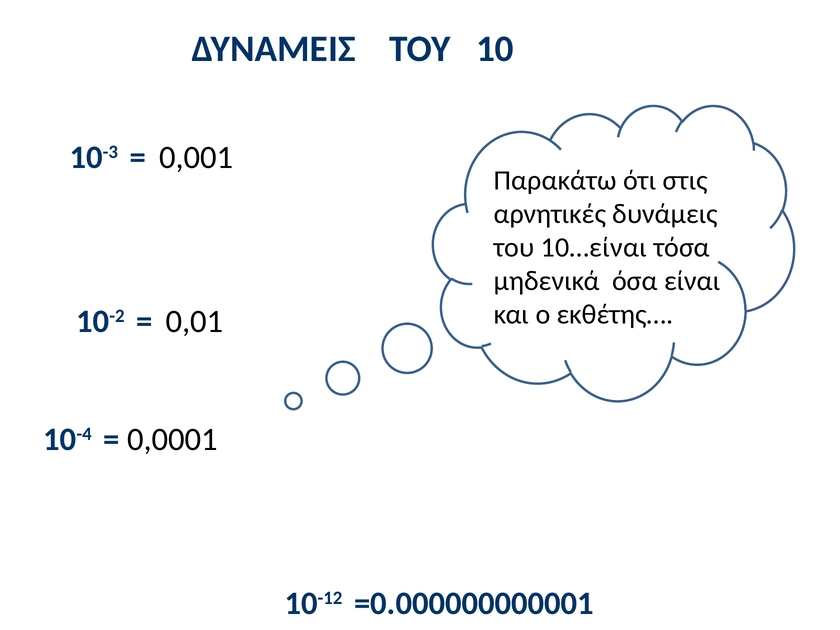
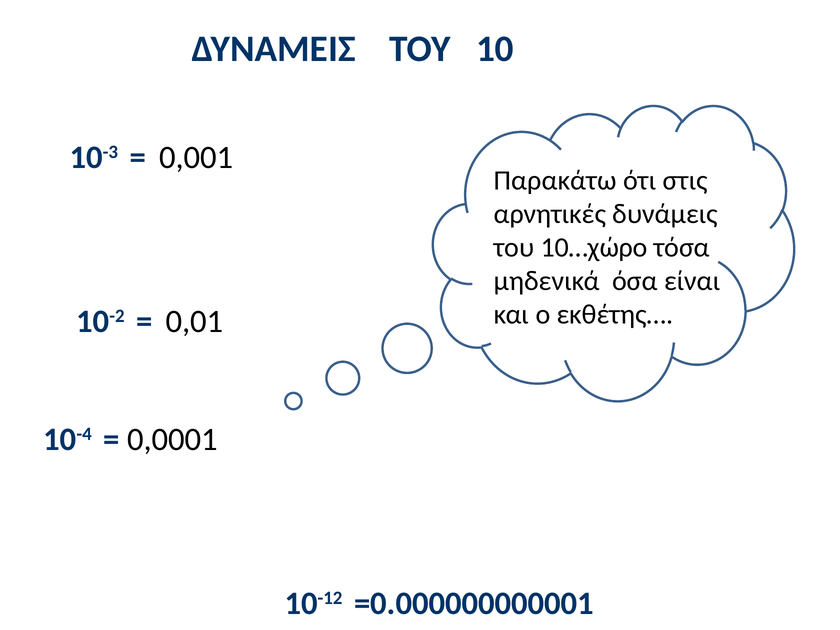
10…είναι: 10…είναι -> 10…χώρο (594, 248)
